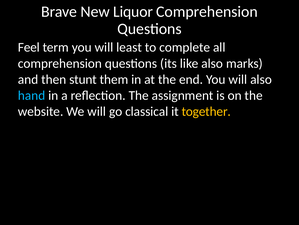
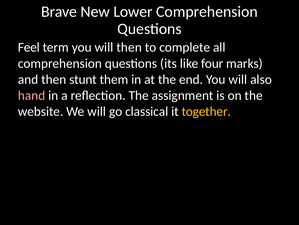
Liquor: Liquor -> Lower (133, 12)
will least: least -> then (129, 47)
like also: also -> four (212, 63)
hand colour: light blue -> pink (32, 95)
